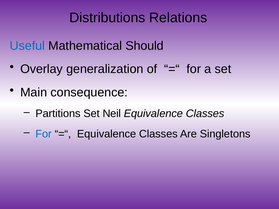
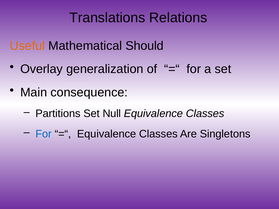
Distributions: Distributions -> Translations (107, 18)
Useful colour: blue -> orange (27, 46)
Neil: Neil -> Null (112, 114)
